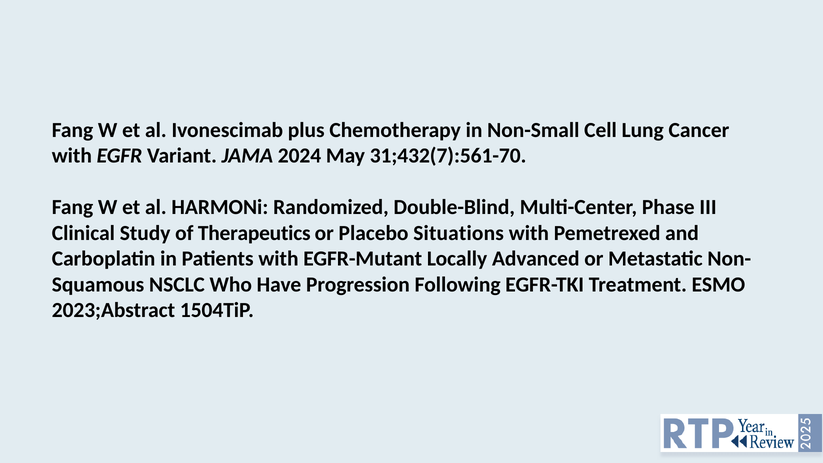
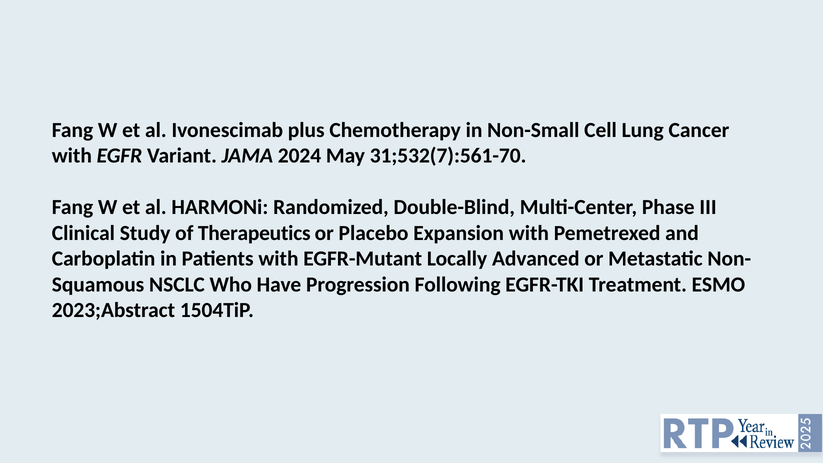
31;432(7):561-70: 31;432(7):561-70 -> 31;532(7):561-70 (448, 156)
Situations: Situations -> Expansion (459, 233)
